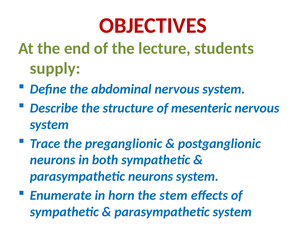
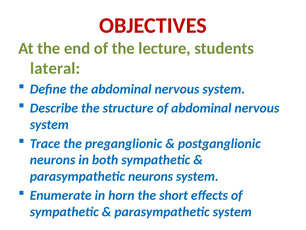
supply: supply -> lateral (55, 68)
of mesenteric: mesenteric -> abdominal (201, 108)
stem: stem -> short (174, 195)
